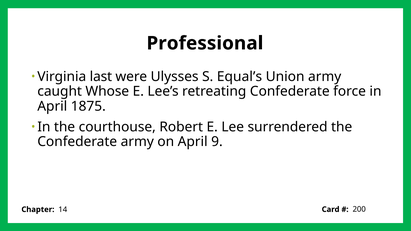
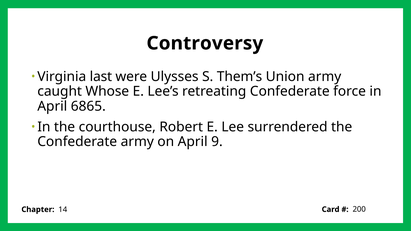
Professional: Professional -> Controversy (205, 43)
Equal’s: Equal’s -> Them’s (240, 77)
1875: 1875 -> 6865 (88, 106)
